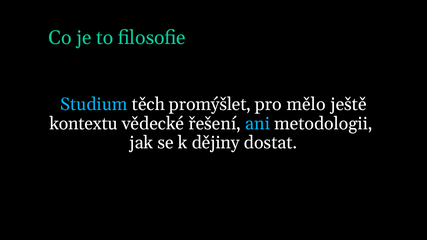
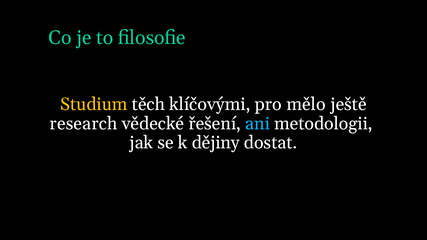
Studium colour: light blue -> yellow (94, 104)
promýšlet: promýšlet -> klíčovými (210, 104)
kontextu: kontextu -> research (84, 124)
